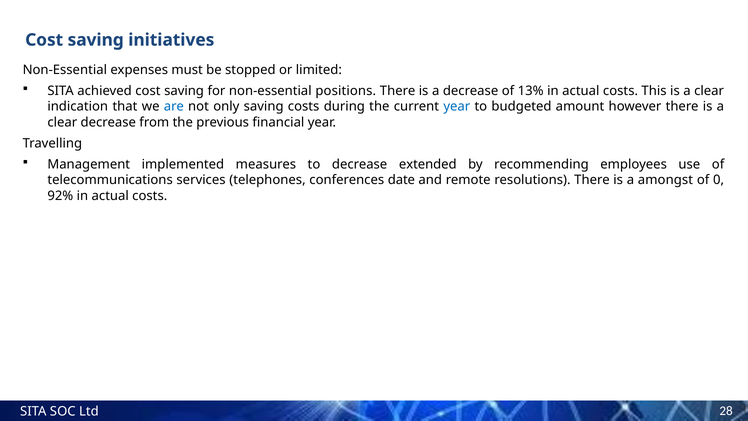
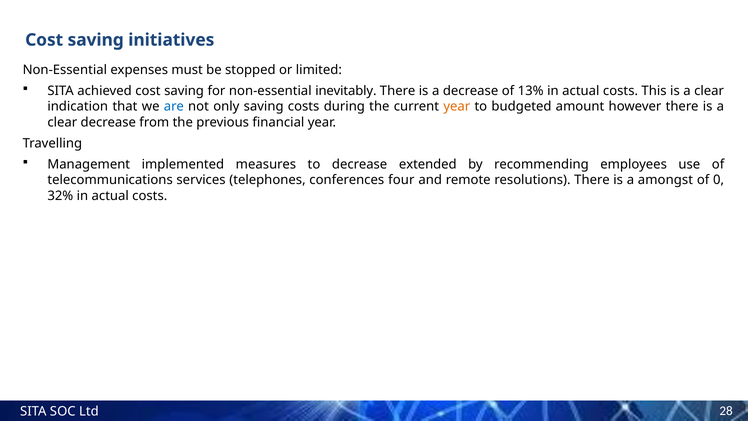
positions: positions -> inevitably (346, 91)
year colour: blue -> orange (457, 107)
date: date -> four (401, 180)
92%: 92% -> 32% (60, 196)
